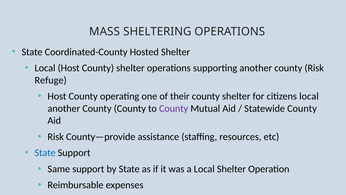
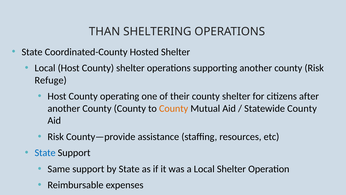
MASS: MASS -> THAN (105, 32)
citizens local: local -> after (309, 96)
County colour: purple -> orange (174, 108)
